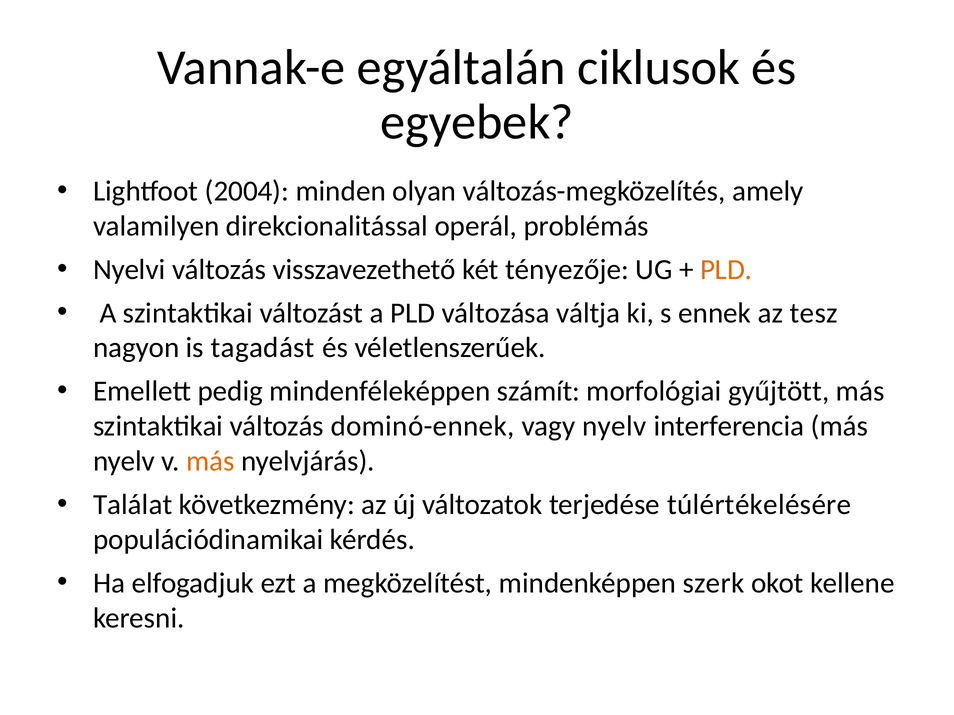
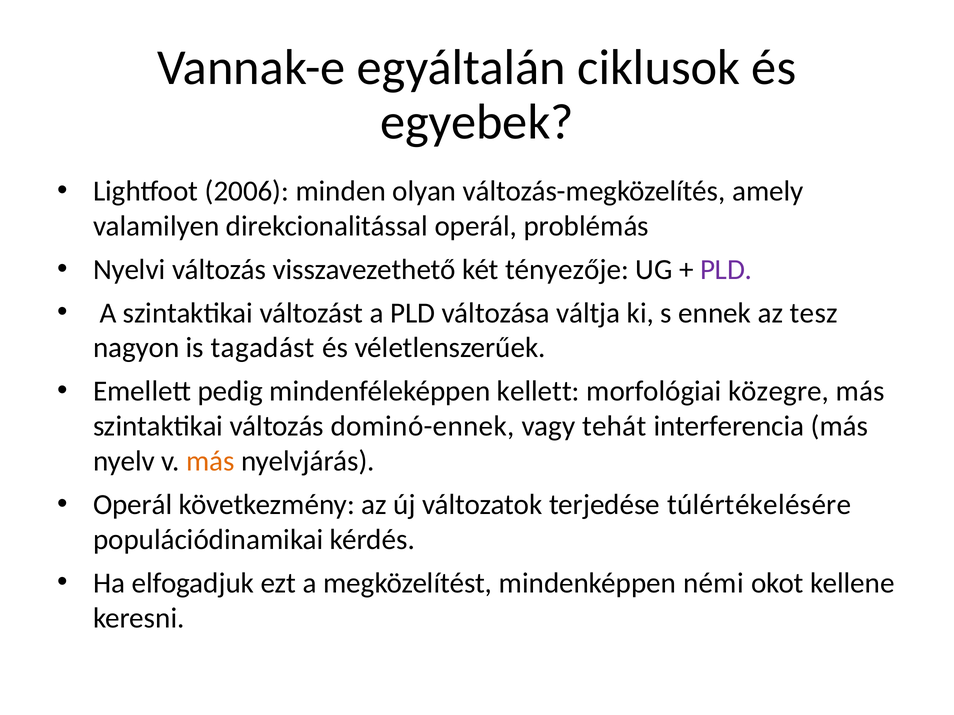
2004: 2004 -> 2006 (247, 191)
PLD colour: orange -> purple (726, 270)
számít: számít -> kellett (538, 392)
gyűjtött: gyűjtött -> közegre (779, 392)
vagy nyelv: nyelv -> tehát (614, 427)
Találat: Találat -> Operál (133, 505)
szerk: szerk -> némi (713, 583)
